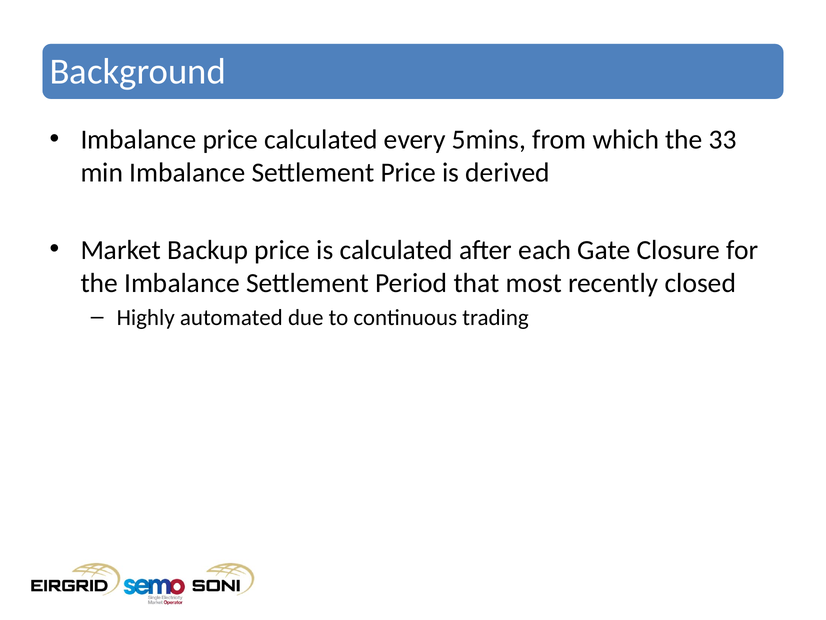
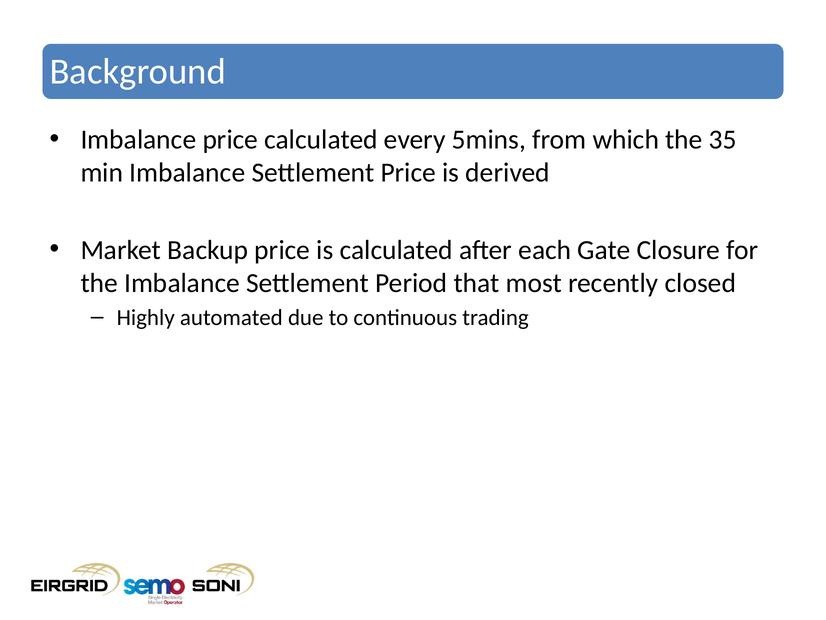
33: 33 -> 35 (723, 140)
